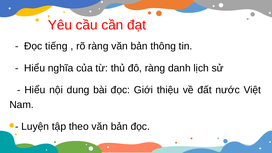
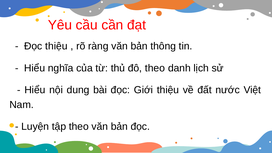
Đọc tiếng: tiếng -> thiệu (56, 46)
đô ràng: ràng -> theo (155, 68)
